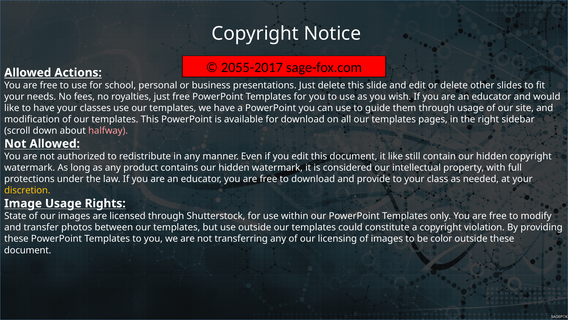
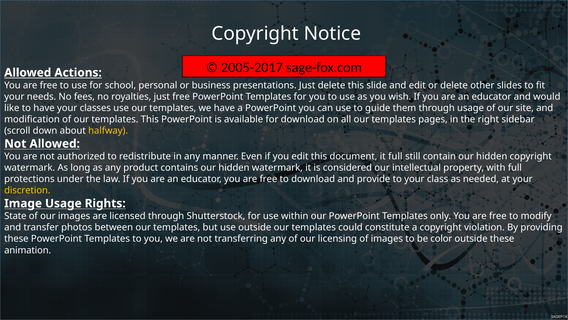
2055-2017: 2055-2017 -> 2005-2017 (252, 67)
halfway colour: pink -> yellow (108, 131)
it like: like -> full (395, 156)
document: document -> animation (28, 250)
